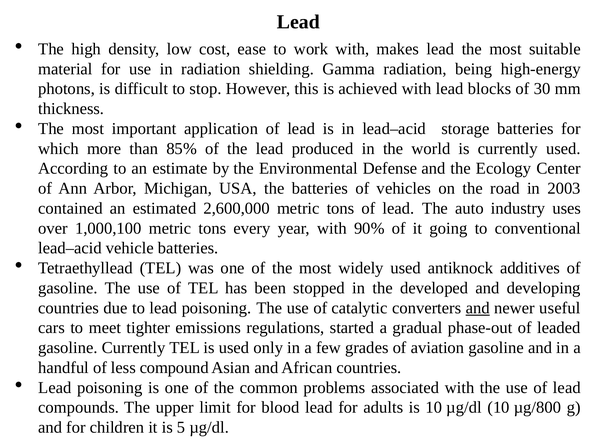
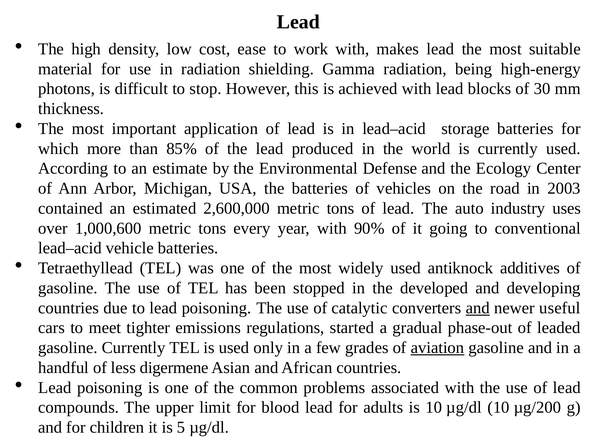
1,000,100: 1,000,100 -> 1,000,600 (108, 228)
aviation underline: none -> present (438, 348)
compound: compound -> digermene (174, 367)
µg/800: µg/800 -> µg/200 (537, 407)
